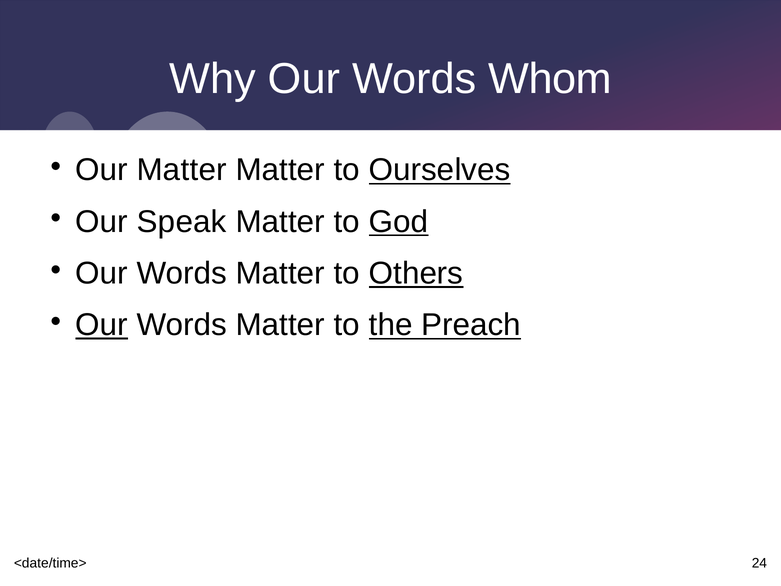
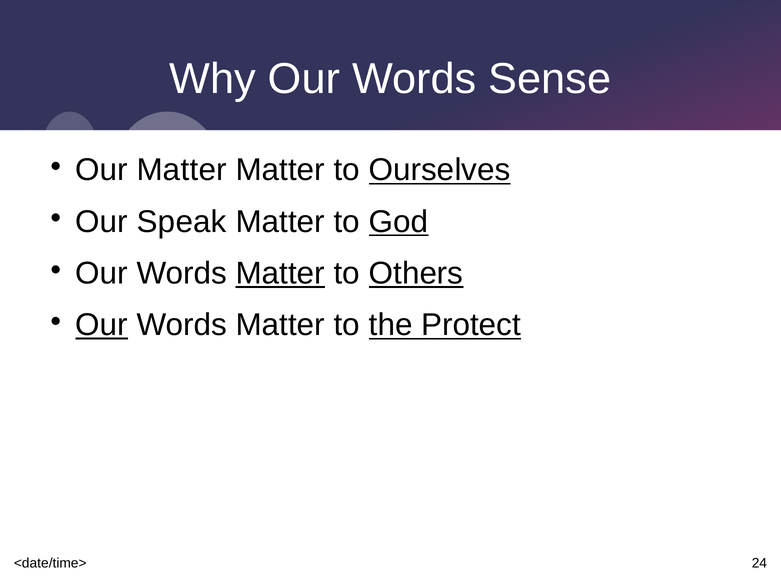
Whom: Whom -> Sense (550, 79)
Matter underline: none -> present (280, 273)
Preach: Preach -> Protect (471, 325)
